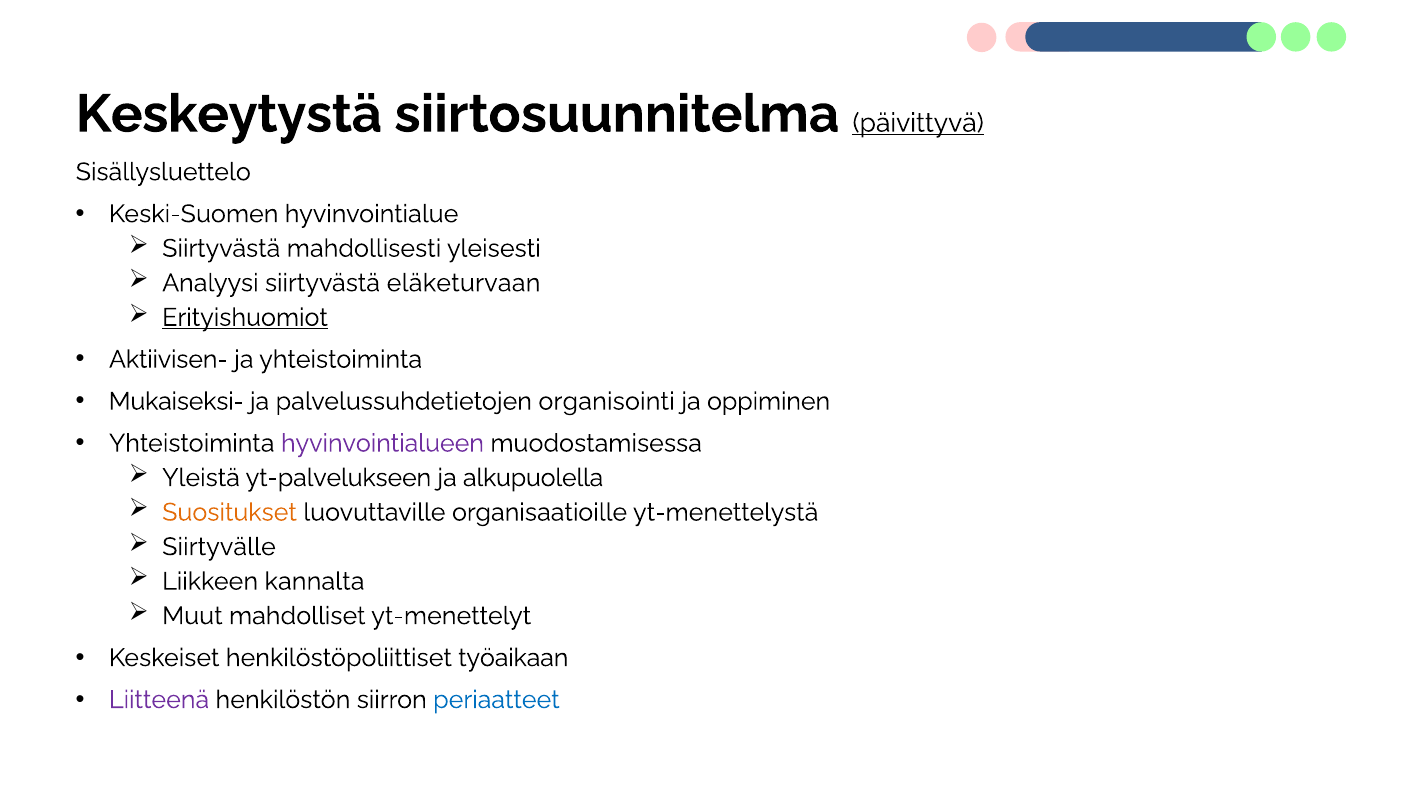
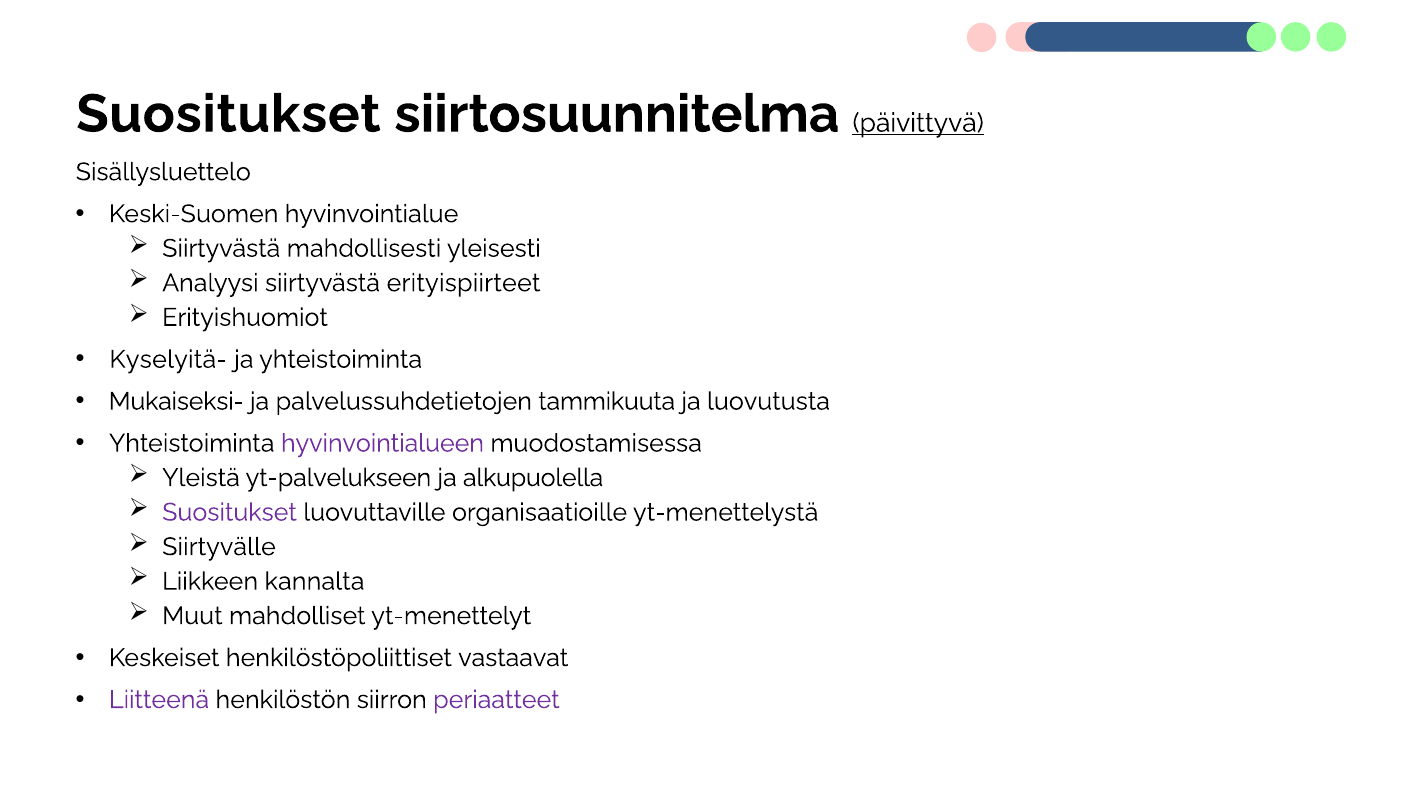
Keskeytystä: Keskeytystä -> Suositukset (228, 114)
eläketurvaan: eläketurvaan -> erityispiirteet (464, 283)
Erityishuomiot underline: present -> none (245, 318)
Aktiivisen-: Aktiivisen- -> Kyselyitä- (168, 359)
organisointi: organisointi -> tammikuuta (607, 401)
oppiminen: oppiminen -> luovutusta (769, 401)
Suositukset colour: orange -> purple (230, 512)
työaikaan: työaikaan -> vastaavat (513, 658)
periaatteet colour: blue -> purple (496, 700)
